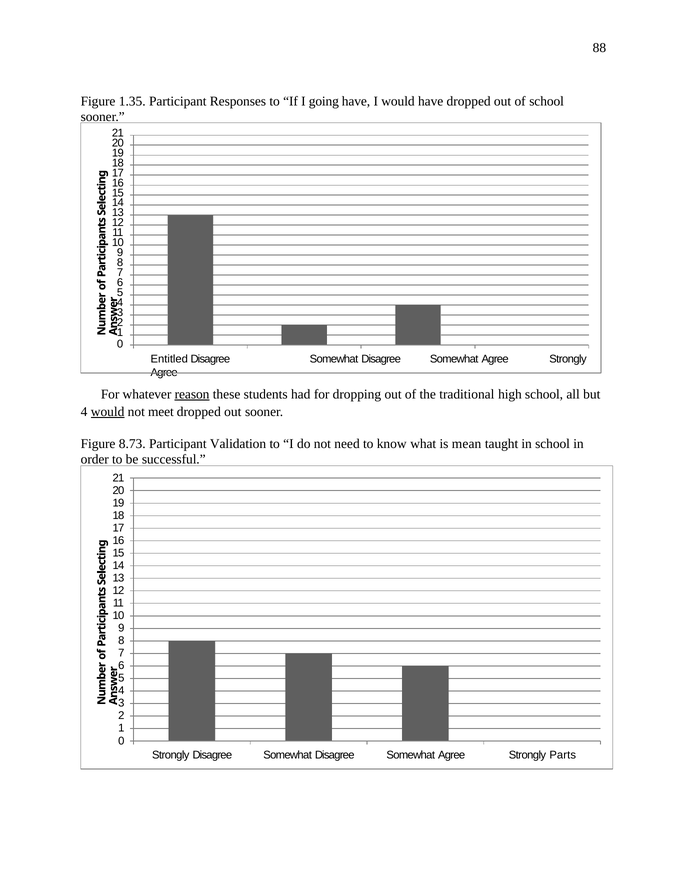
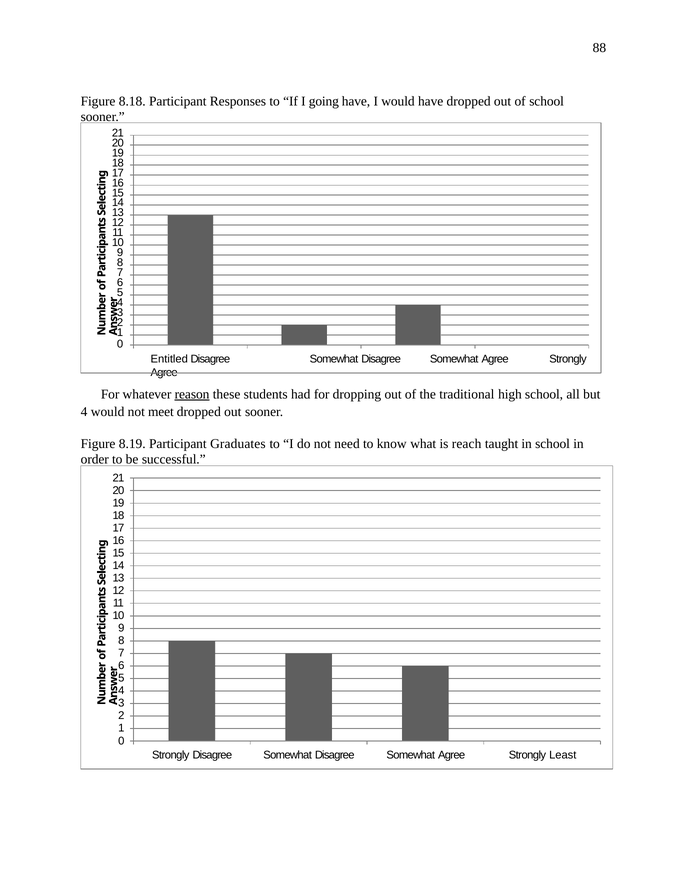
1.35: 1.35 -> 8.18 (132, 102)
would underline: present -> none (108, 412)
8.73: 8.73 -> 8.19 (132, 444)
Validation: Validation -> Graduates (238, 444)
mean: mean -> reach (467, 444)
Parts: Parts -> Least (563, 756)
